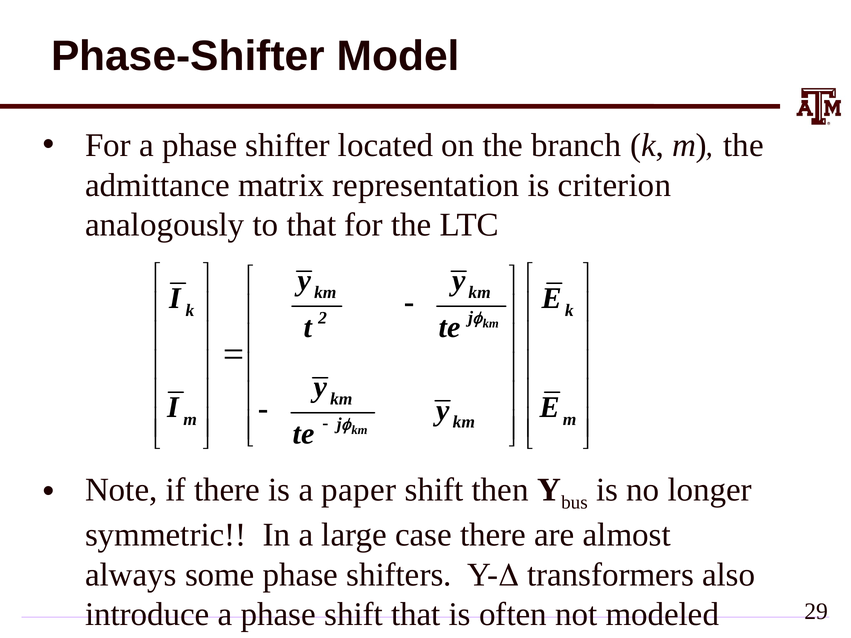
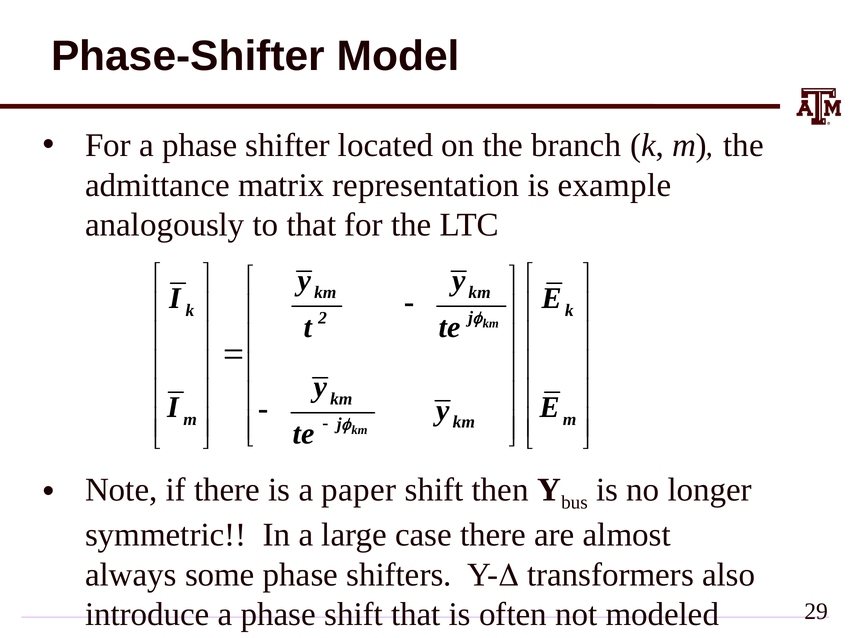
criterion: criterion -> example (615, 185)
